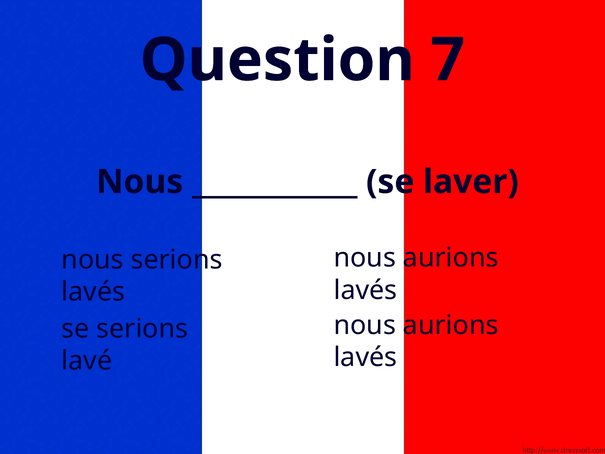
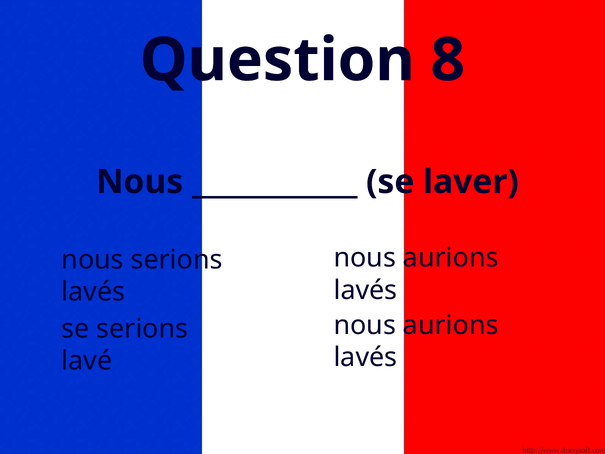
7: 7 -> 8 (448, 60)
